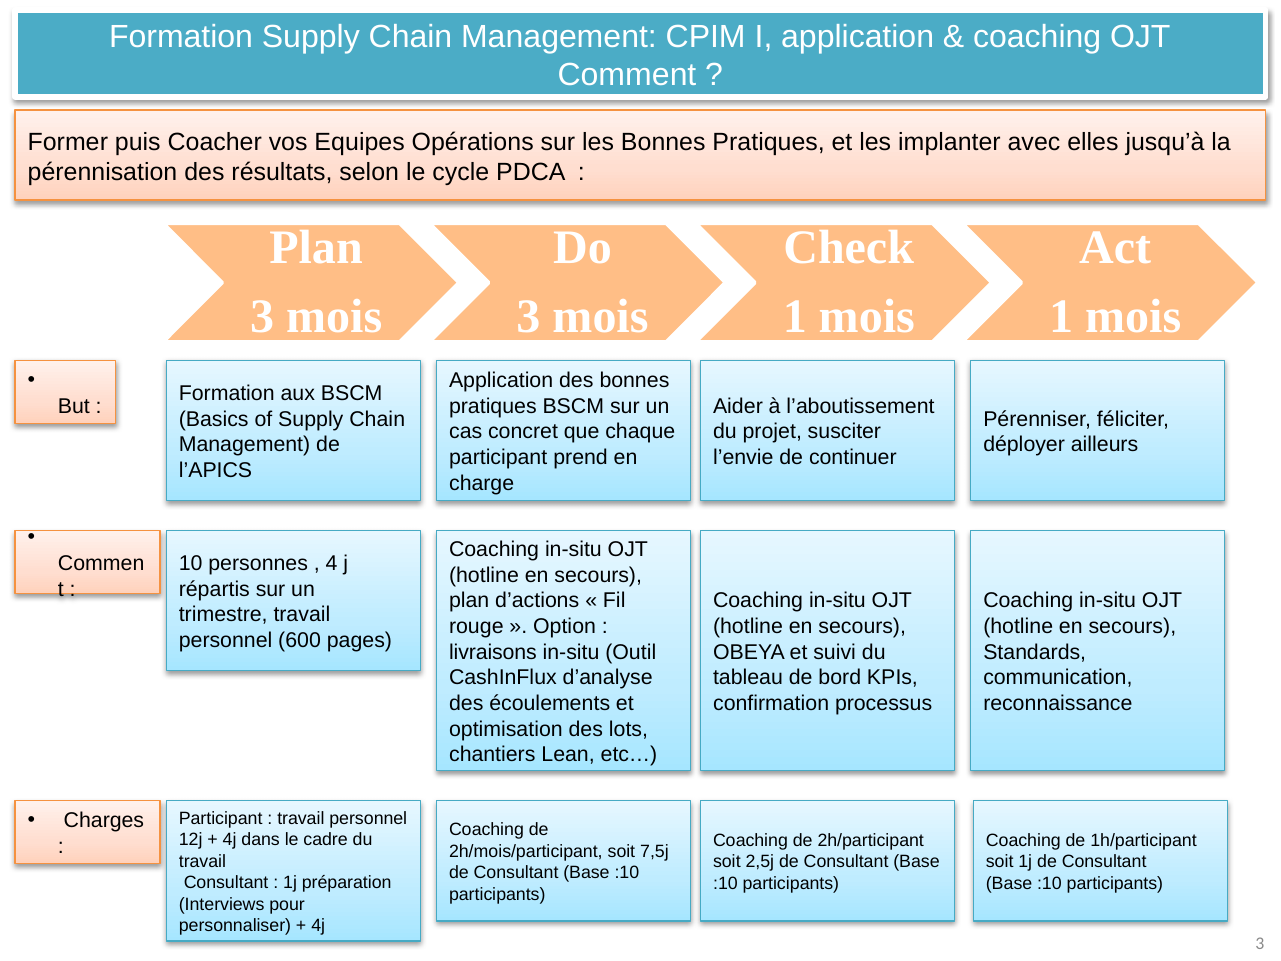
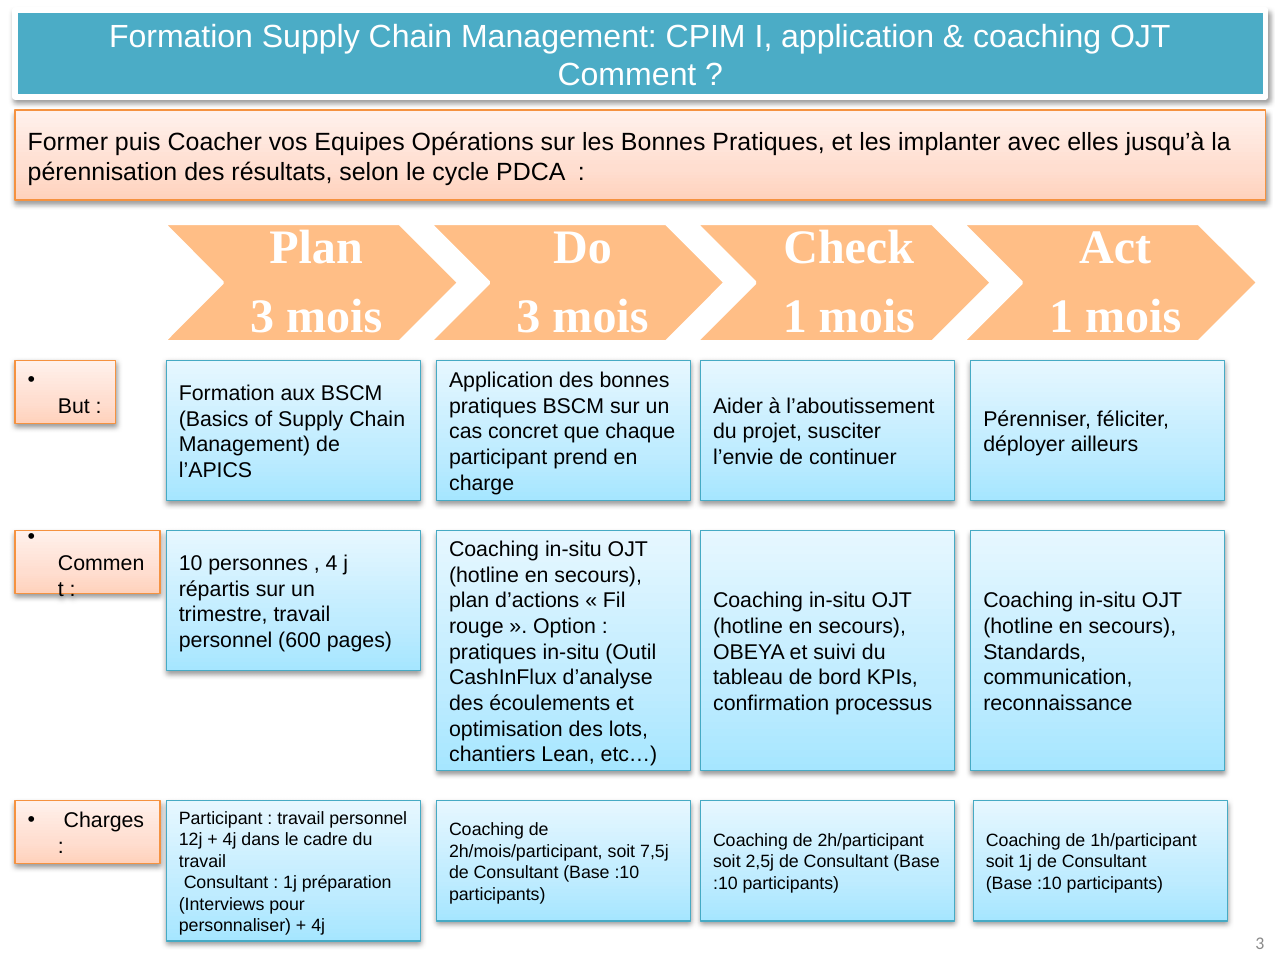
livraisons: livraisons -> pratiques (493, 652)
